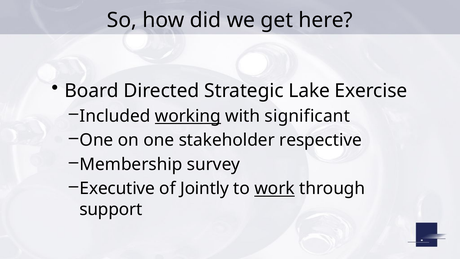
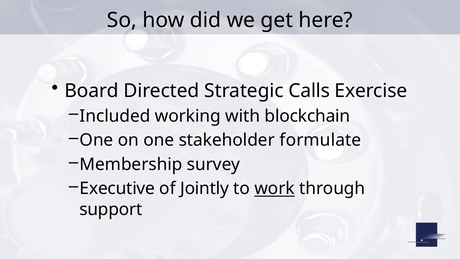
Lake: Lake -> Calls (309, 91)
working underline: present -> none (188, 116)
significant: significant -> blockchain (307, 116)
respective: respective -> formulate (321, 140)
